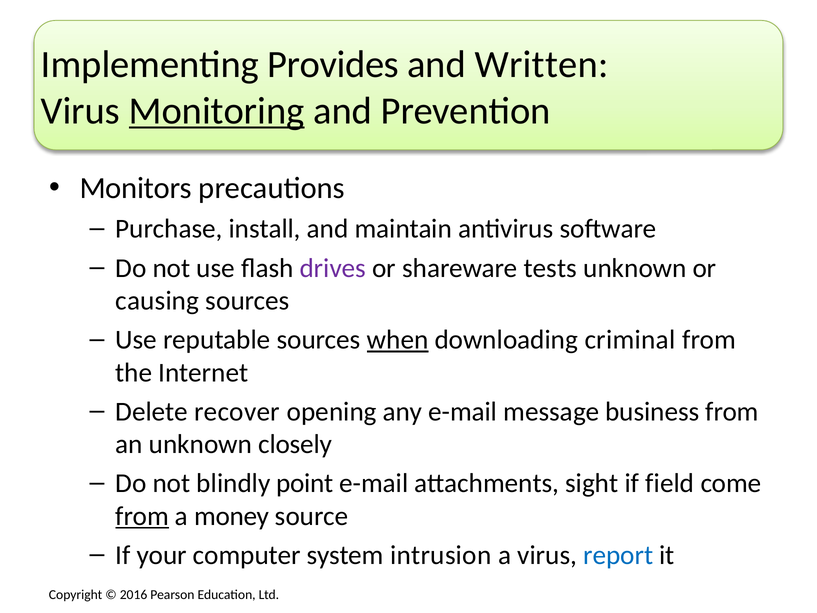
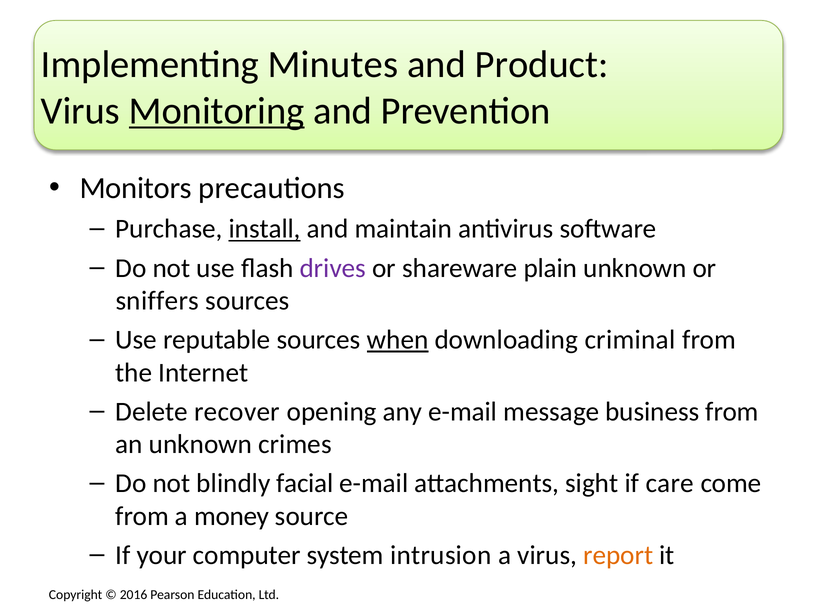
Provides: Provides -> Minutes (333, 65)
Written: Written -> Product (542, 65)
install underline: none -> present (265, 229)
tests: tests -> plain (550, 268)
causing: causing -> sniffers (157, 301)
closely: closely -> crimes (295, 444)
point: point -> facial (305, 483)
field: field -> care (670, 483)
from underline: present -> none (142, 516)
report colour: blue -> orange (618, 555)
